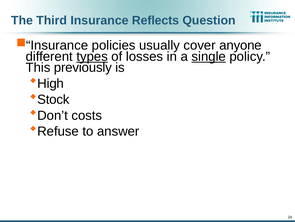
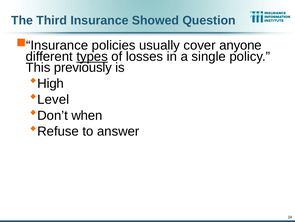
Reflects: Reflects -> Showed (155, 20)
single underline: present -> none (209, 56)
Stock: Stock -> Level (53, 99)
costs: costs -> when (87, 115)
